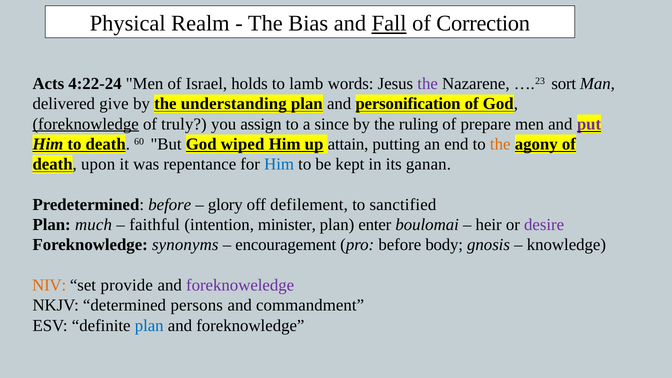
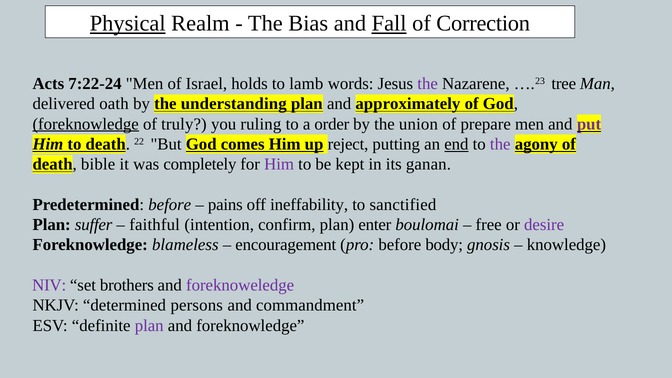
Physical underline: none -> present (128, 23)
4:22-24: 4:22-24 -> 7:22-24 (95, 84)
sort: sort -> tree (564, 84)
give: give -> oath (114, 104)
personification: personification -> approximately (408, 104)
assign: assign -> ruling (261, 124)
since: since -> order (332, 124)
ruling: ruling -> union (418, 124)
60: 60 -> 22 (139, 141)
wiped: wiped -> comes (243, 144)
attain: attain -> reject (348, 144)
end underline: none -> present (456, 144)
the colour: orange -> purple (500, 144)
upon: upon -> bible (98, 164)
repentance: repentance -> completely (200, 164)
Him colour: blue -> purple (279, 164)
glory: glory -> pains (225, 205)
defilement: defilement -> ineffability (309, 205)
much: much -> suffer (94, 225)
minister: minister -> confirm (287, 225)
heir: heir -> free (489, 225)
synonyms: synonyms -> blameless (185, 245)
NIV colour: orange -> purple (49, 285)
provide: provide -> brothers (127, 285)
plan colour: blue -> purple (149, 326)
